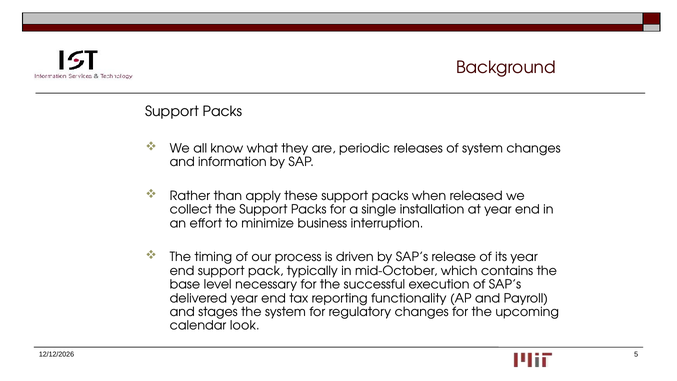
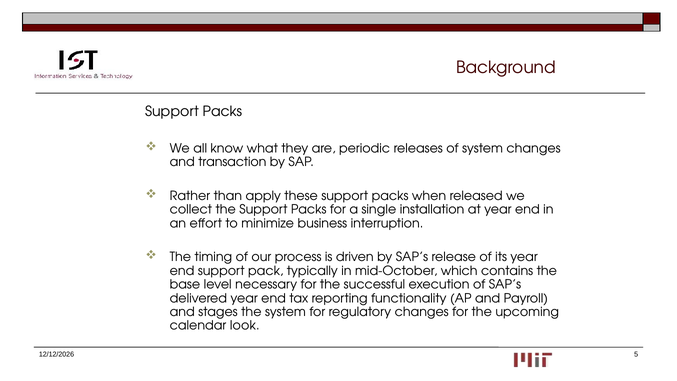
information: information -> transaction (232, 162)
